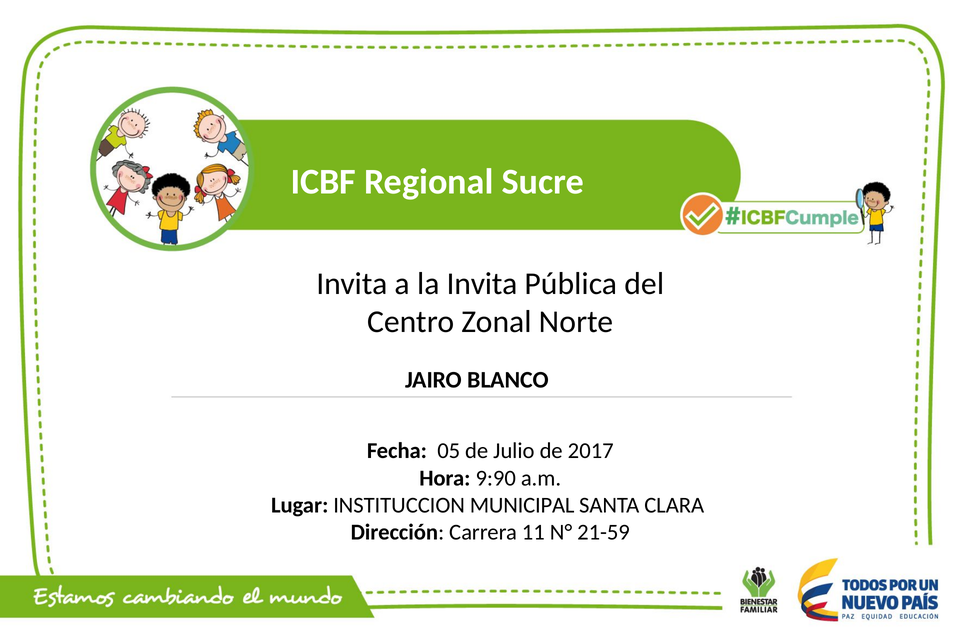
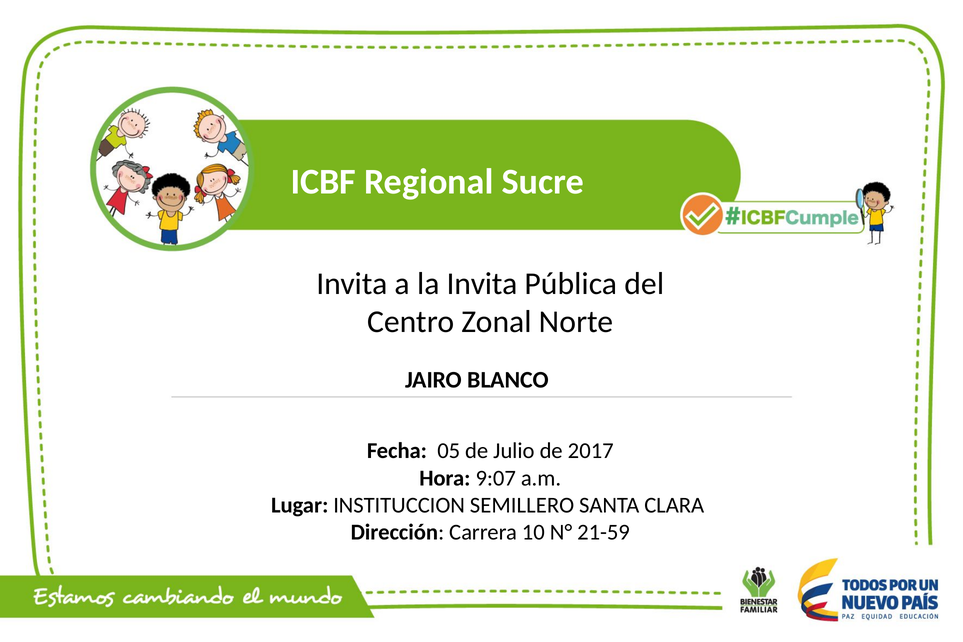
9:90: 9:90 -> 9:07 (496, 478)
MUNICIPAL: MUNICIPAL -> SEMILLERO (522, 505)
11: 11 -> 10 (533, 533)
